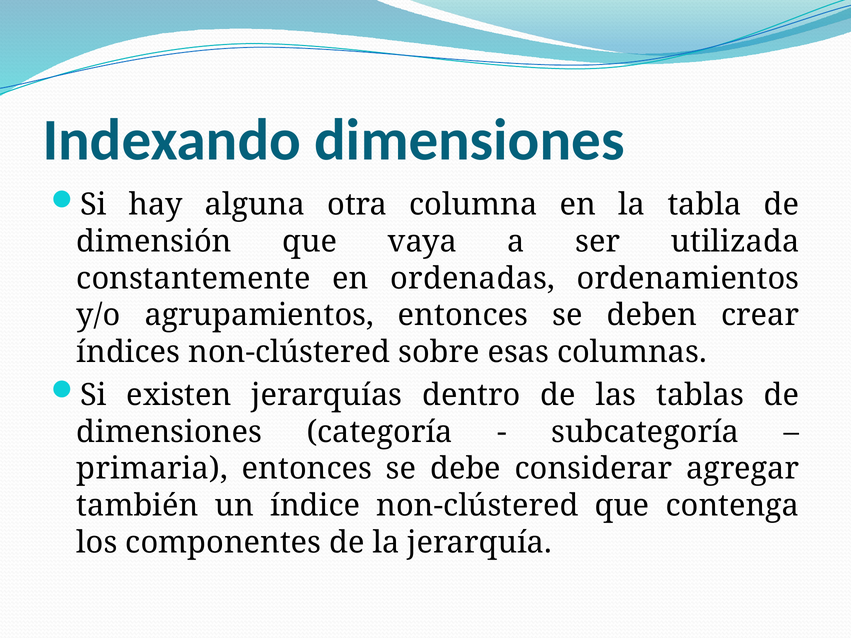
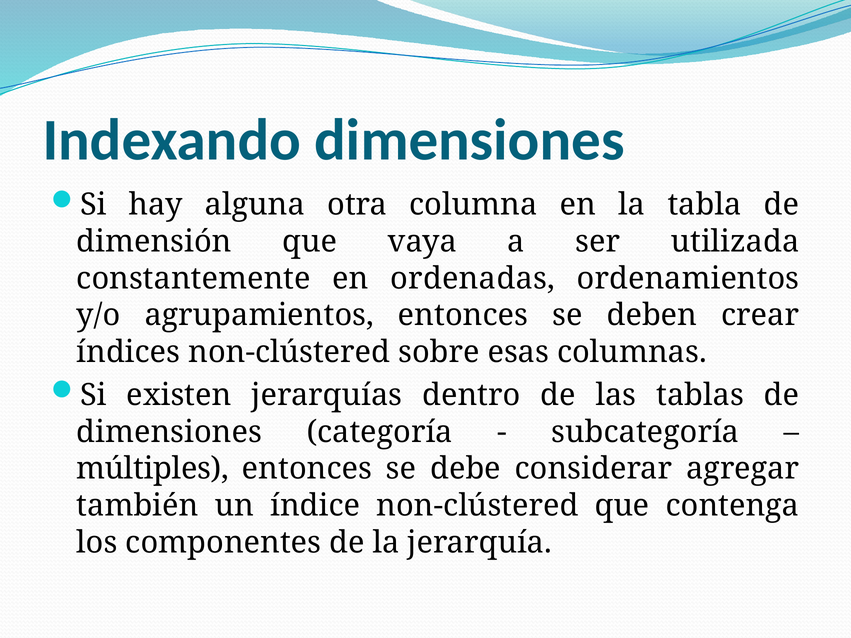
primaria: primaria -> múltiples (152, 469)
